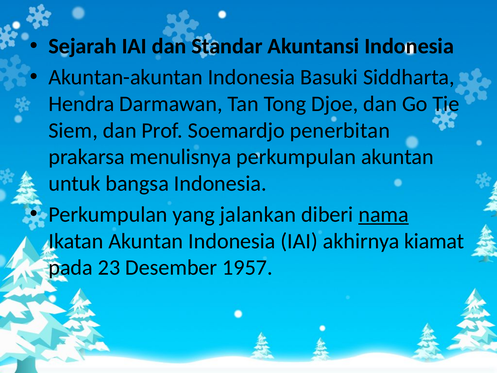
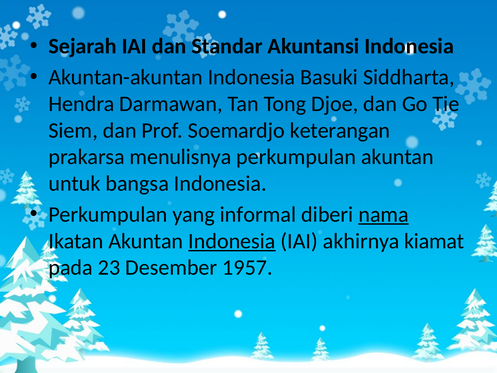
penerbitan: penerbitan -> keterangan (340, 130)
jalankan: jalankan -> informal (258, 214)
Indonesia underline: none -> present (232, 241)
